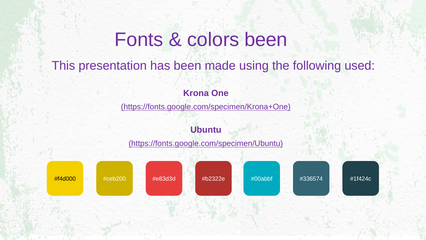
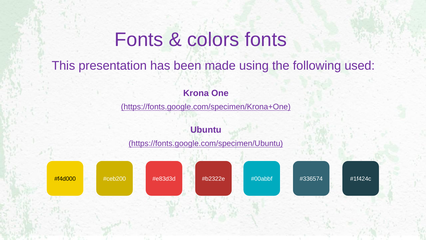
colors been: been -> fonts (266, 40)
